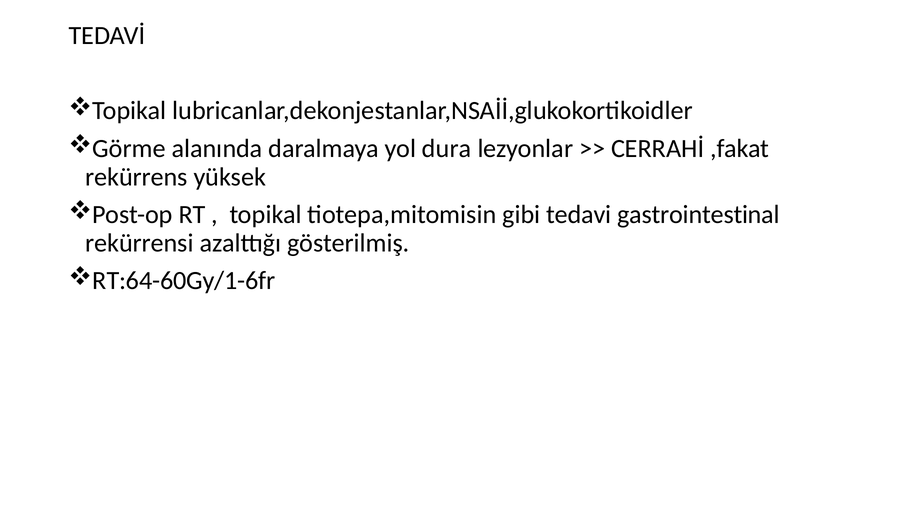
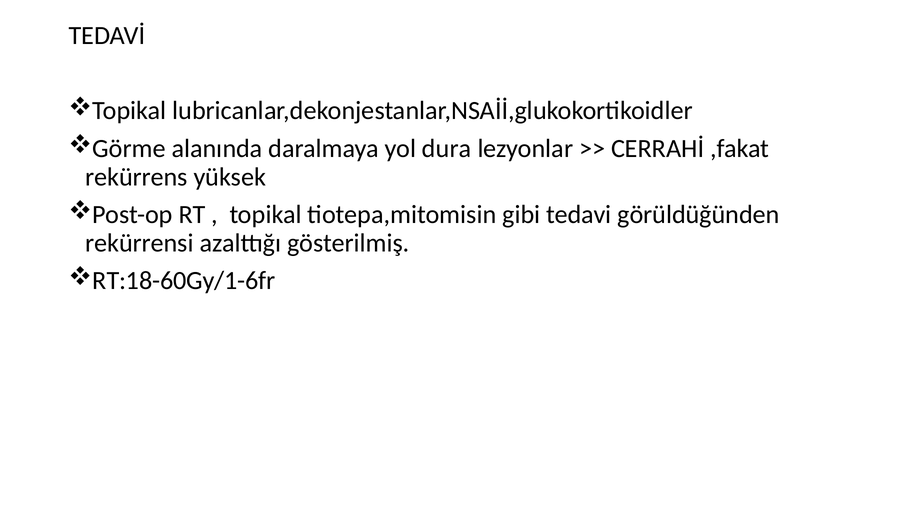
gastrointestinal: gastrointestinal -> görüldüğünden (698, 214)
RT:64-60Gy/1-6fr: RT:64-60Gy/1-6fr -> RT:18-60Gy/1-6fr (184, 280)
